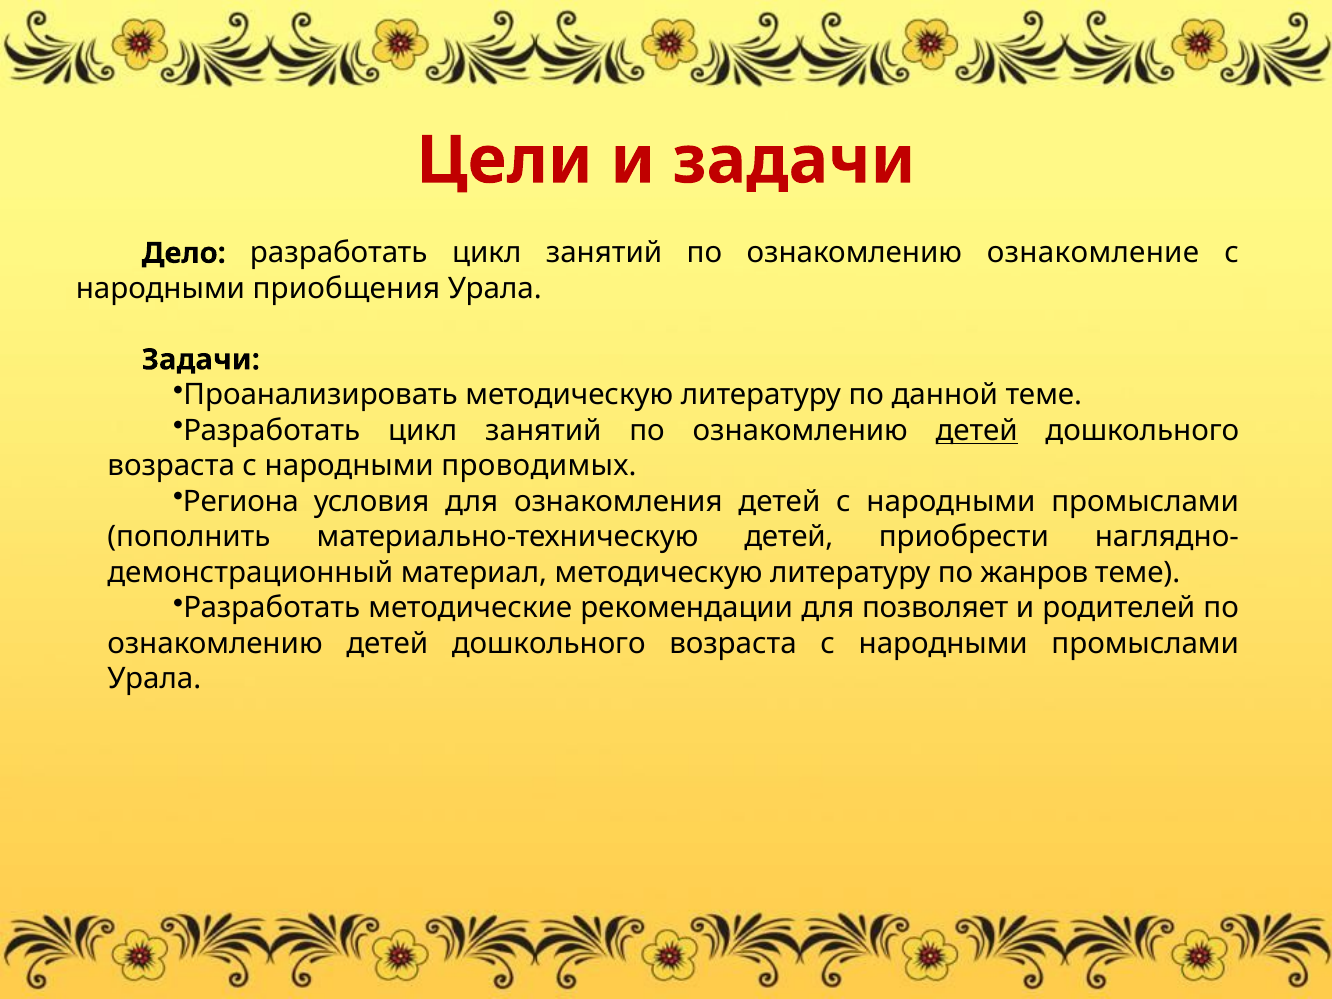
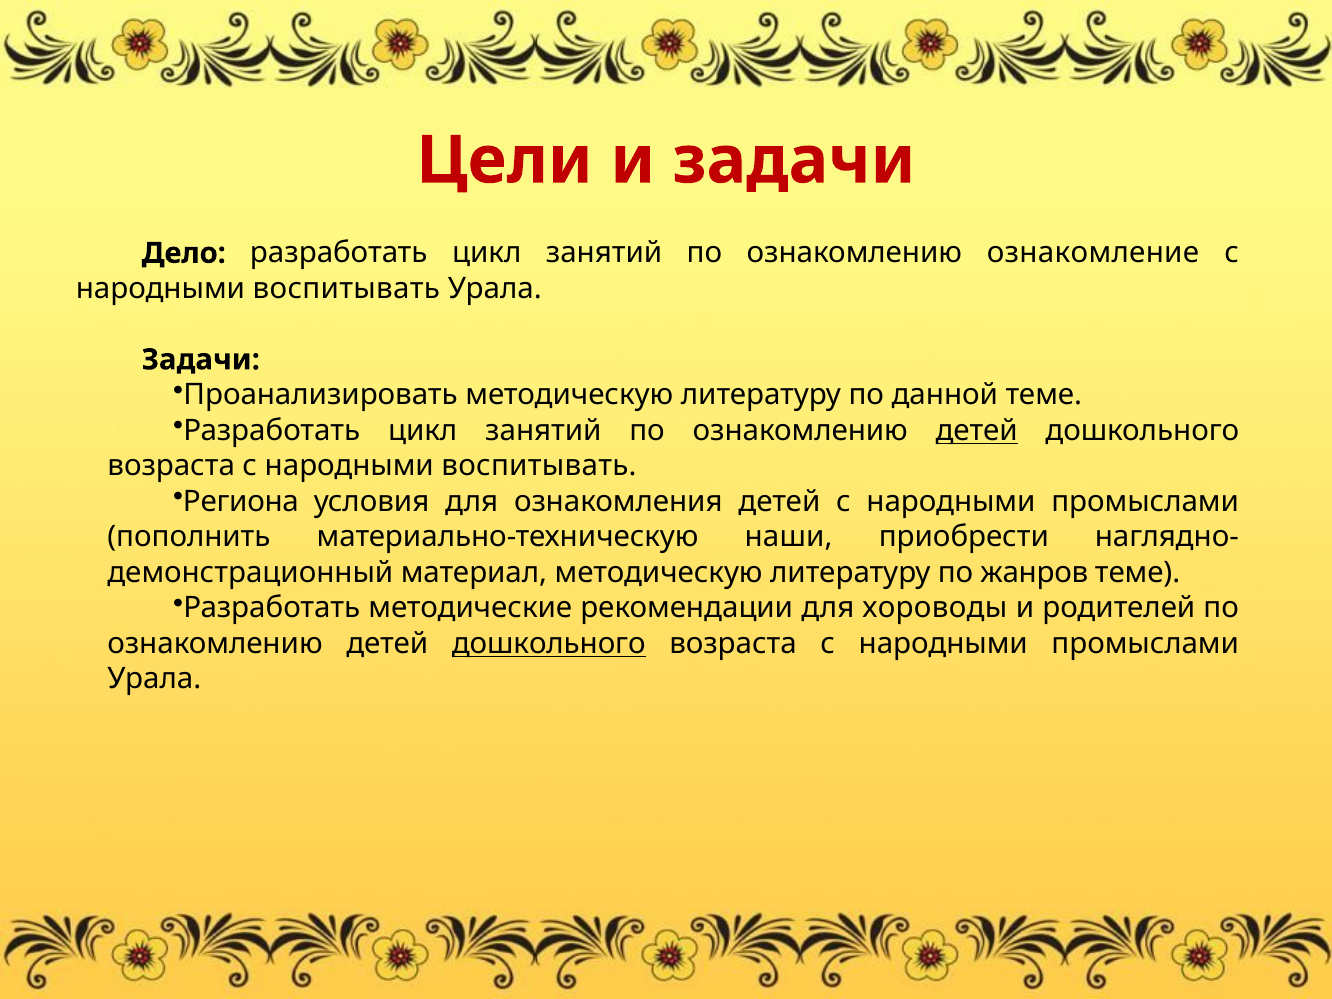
приобщения: приобщения -> воспитывать (346, 289)
возраста с народными проводимых: проводимых -> воспитывать (539, 466)
материально-техническую детей: детей -> наши (789, 537)
позволяет: позволяет -> хороводы (935, 608)
дошкольного underline: none -> present (549, 644)
